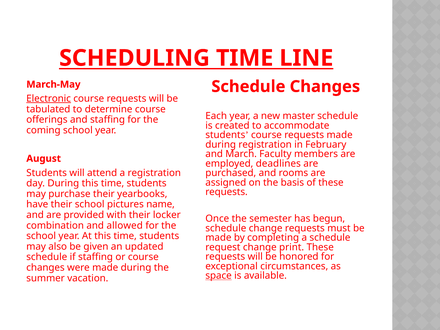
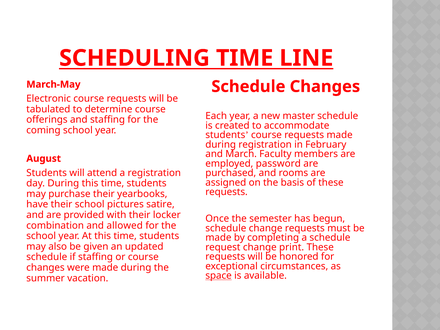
Electronic underline: present -> none (49, 99)
deadlines: deadlines -> password (278, 164)
name: name -> satire (160, 204)
